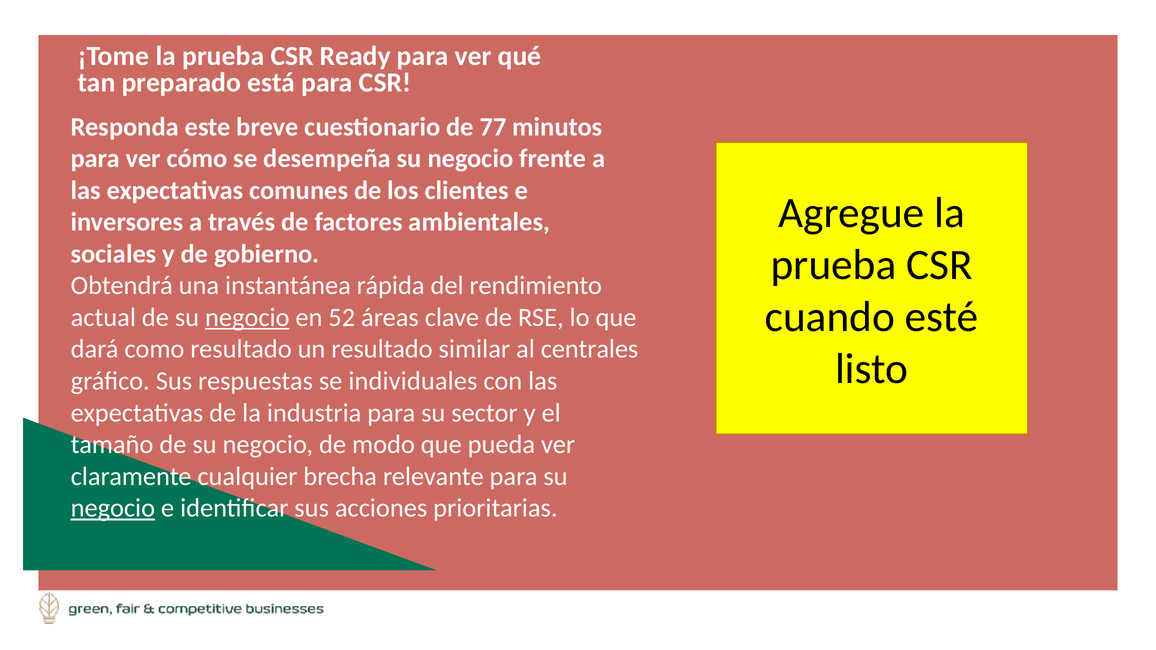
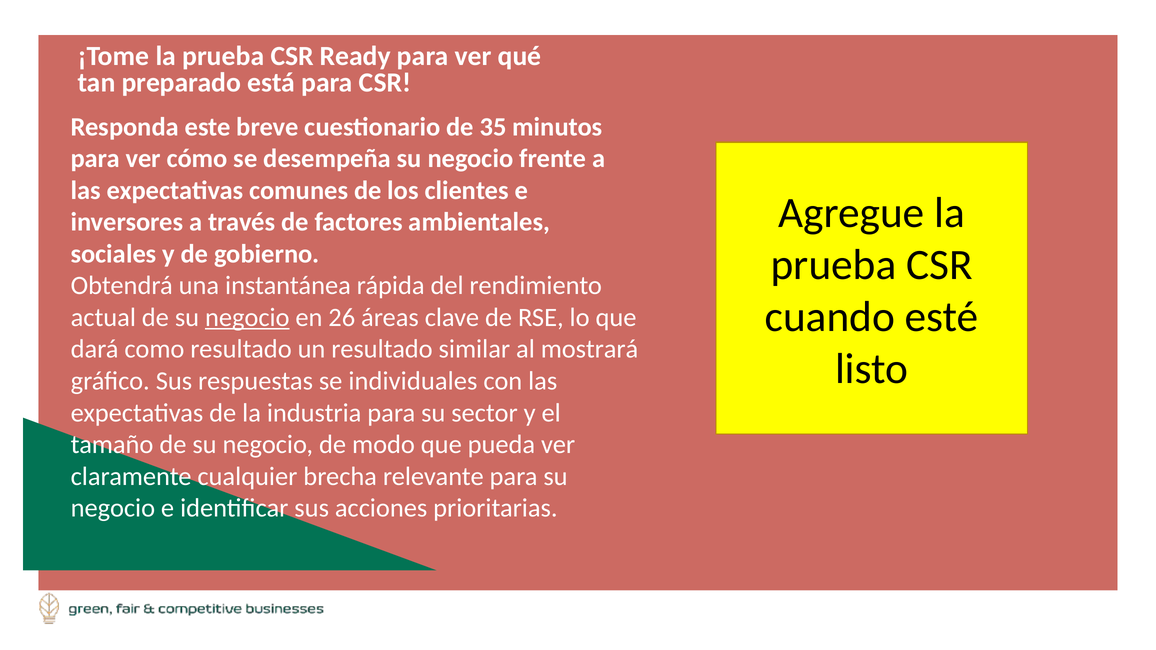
77: 77 -> 35 (493, 127)
52: 52 -> 26 (342, 318)
centrales: centrales -> mostrará (589, 349)
negocio underline: present -> none (113, 508)
